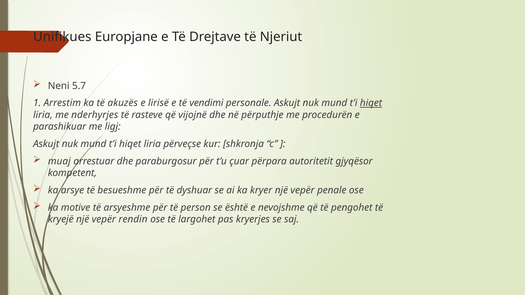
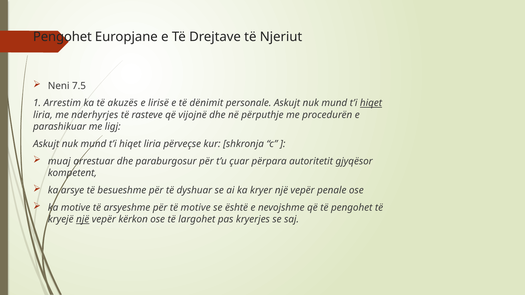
Unifikues: Unifikues -> Pengohet (62, 37)
5.7: 5.7 -> 7.5 (79, 86)
vendimi: vendimi -> dënimit (206, 103)
të person: person -> motive (196, 208)
një underline: none -> present (83, 220)
rendin: rendin -> kërkon (133, 220)
